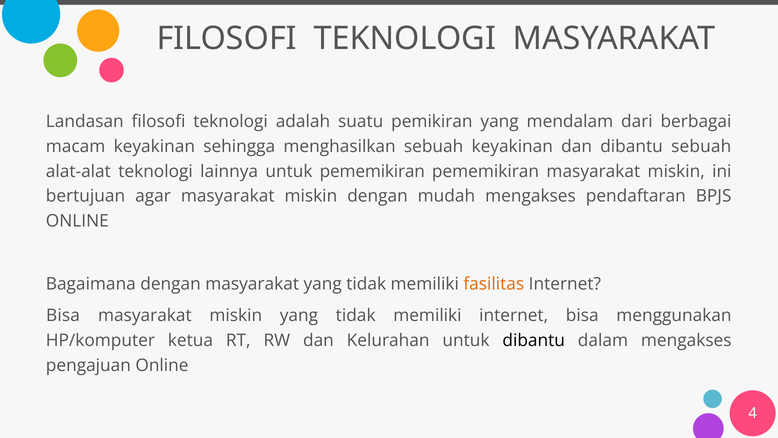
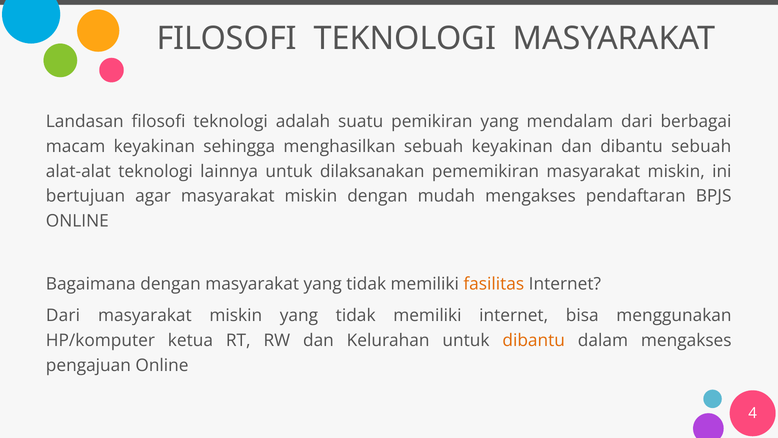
untuk pememikiran: pememikiran -> dilaksanakan (372, 171)
Bisa: Bisa -> Dari (63, 315)
dibantu colour: black -> orange (534, 340)
